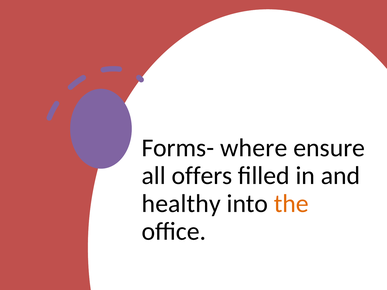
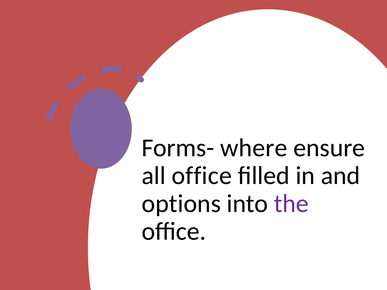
all offers: offers -> office (202, 176)
healthy: healthy -> options (181, 204)
the colour: orange -> purple (291, 204)
